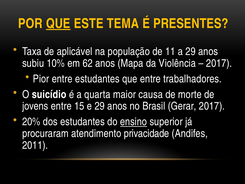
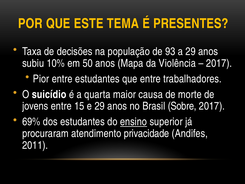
QUE underline: present -> none (58, 24)
aplicável: aplicável -> decisões (75, 51)
11: 11 -> 93 (170, 51)
62: 62 -> 50 (88, 63)
Gerar: Gerar -> Sobre (182, 106)
20%: 20% -> 69% (31, 122)
